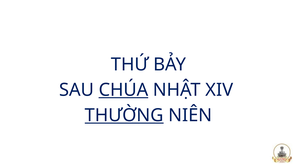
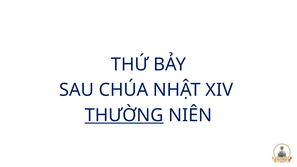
CHÚA underline: present -> none (123, 90)
